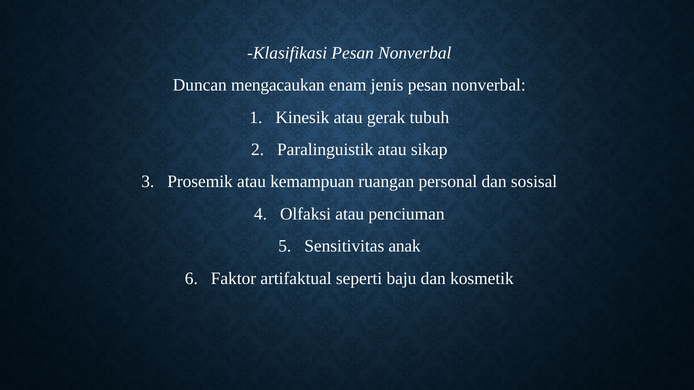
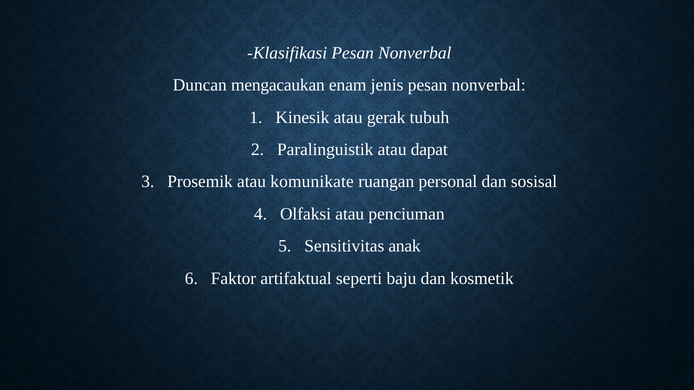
sikap: sikap -> dapat (429, 150)
kemampuan: kemampuan -> komunikate (312, 182)
